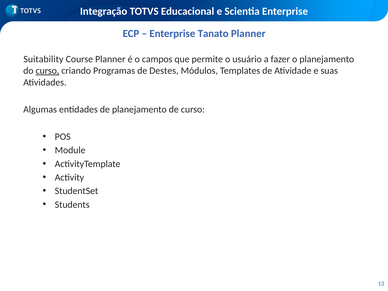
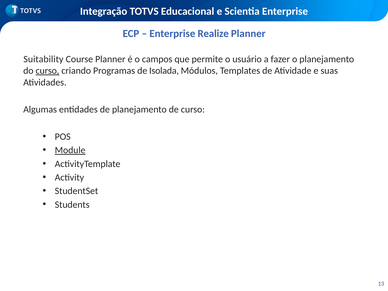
Tanato: Tanato -> Realize (213, 34)
Destes: Destes -> Isolada (164, 71)
Module underline: none -> present (70, 150)
